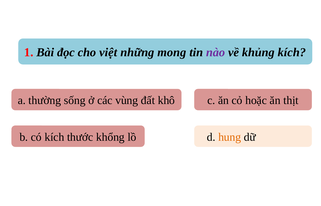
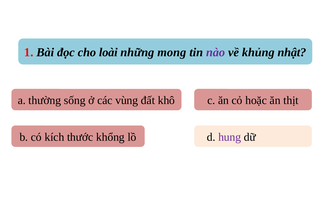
việt: việt -> loài (108, 52)
khủng kích: kích -> nhật (292, 52)
hung colour: orange -> purple (230, 137)
